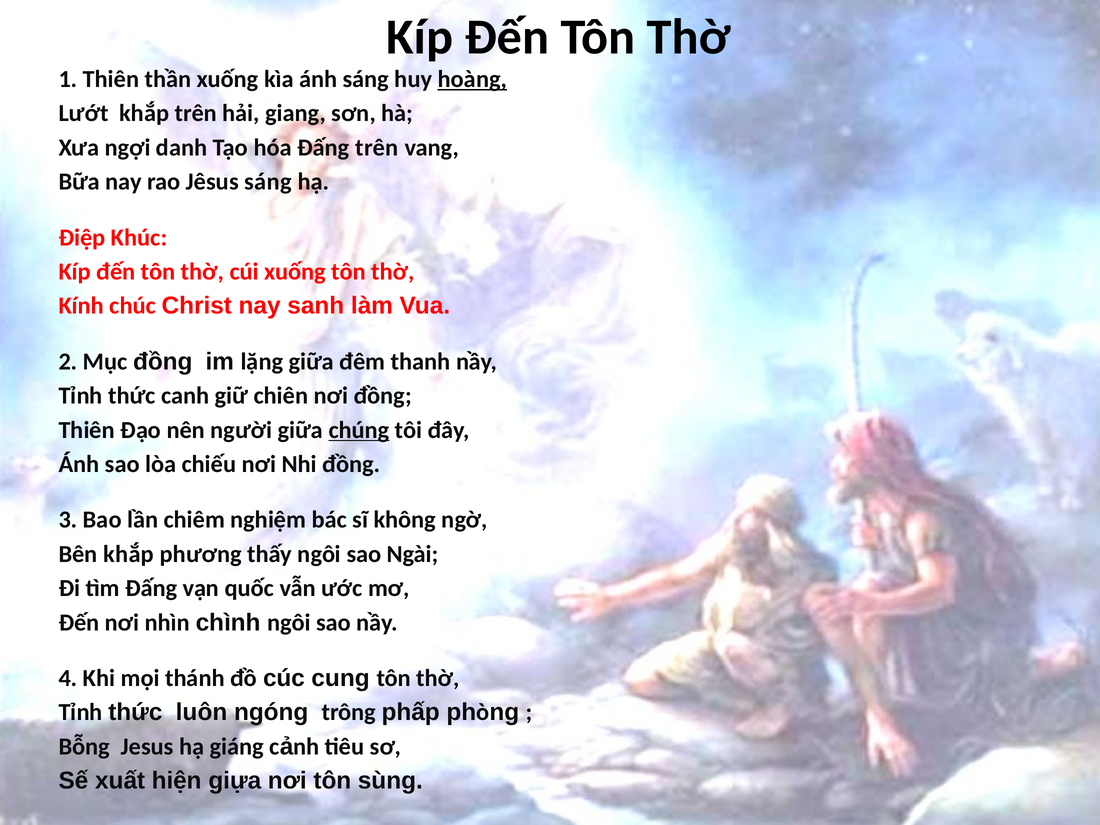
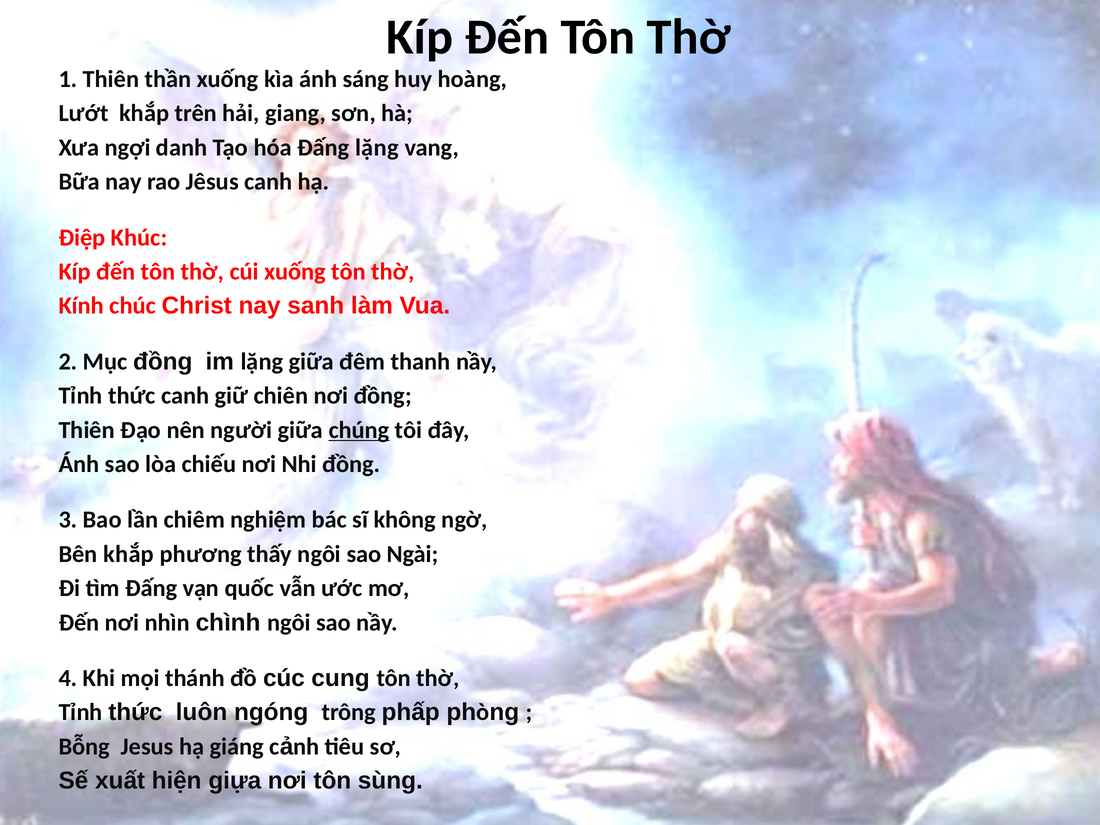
hoàng underline: present -> none (472, 79)
Đấng trên: trên -> lặng (377, 148)
Jêsus sáng: sáng -> canh (268, 182)
